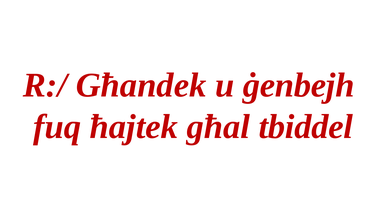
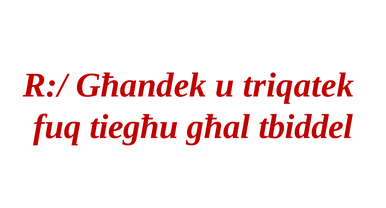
ġenbejh: ġenbejh -> triqatek (298, 85)
ħajtek: ħajtek -> tiegħu (134, 127)
